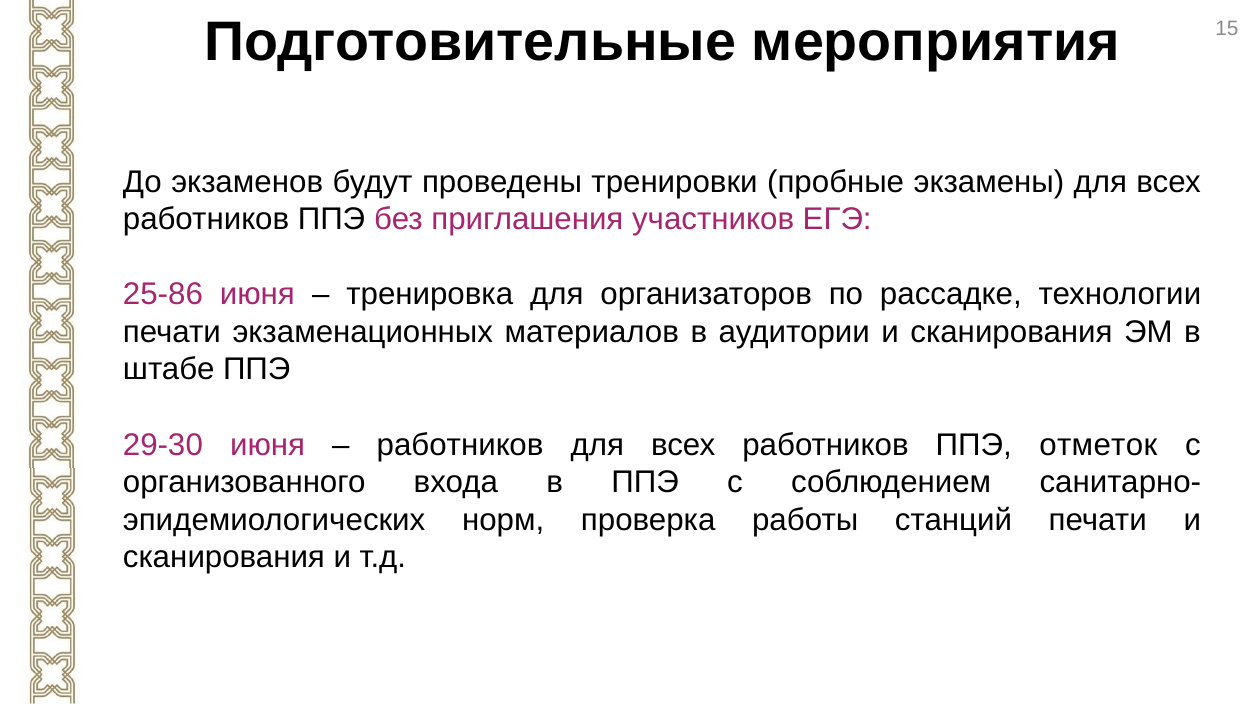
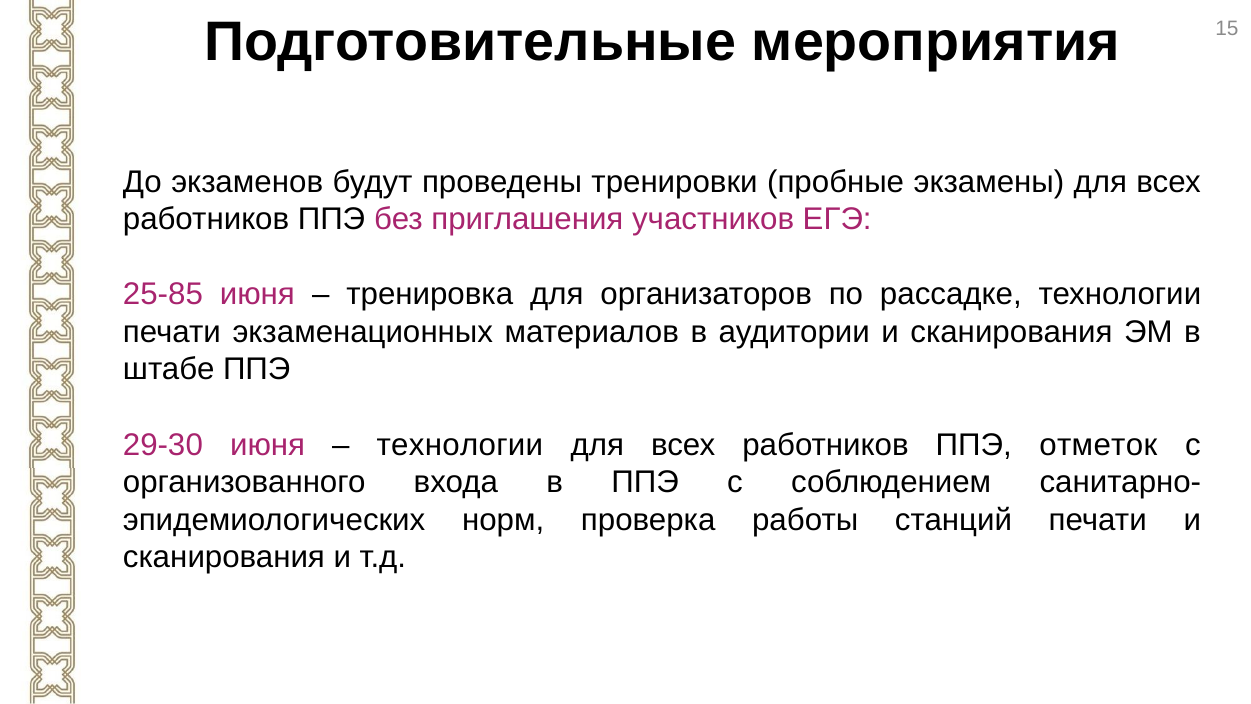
25-86: 25-86 -> 25-85 (163, 294)
работников: работников -> технологии (460, 445)
